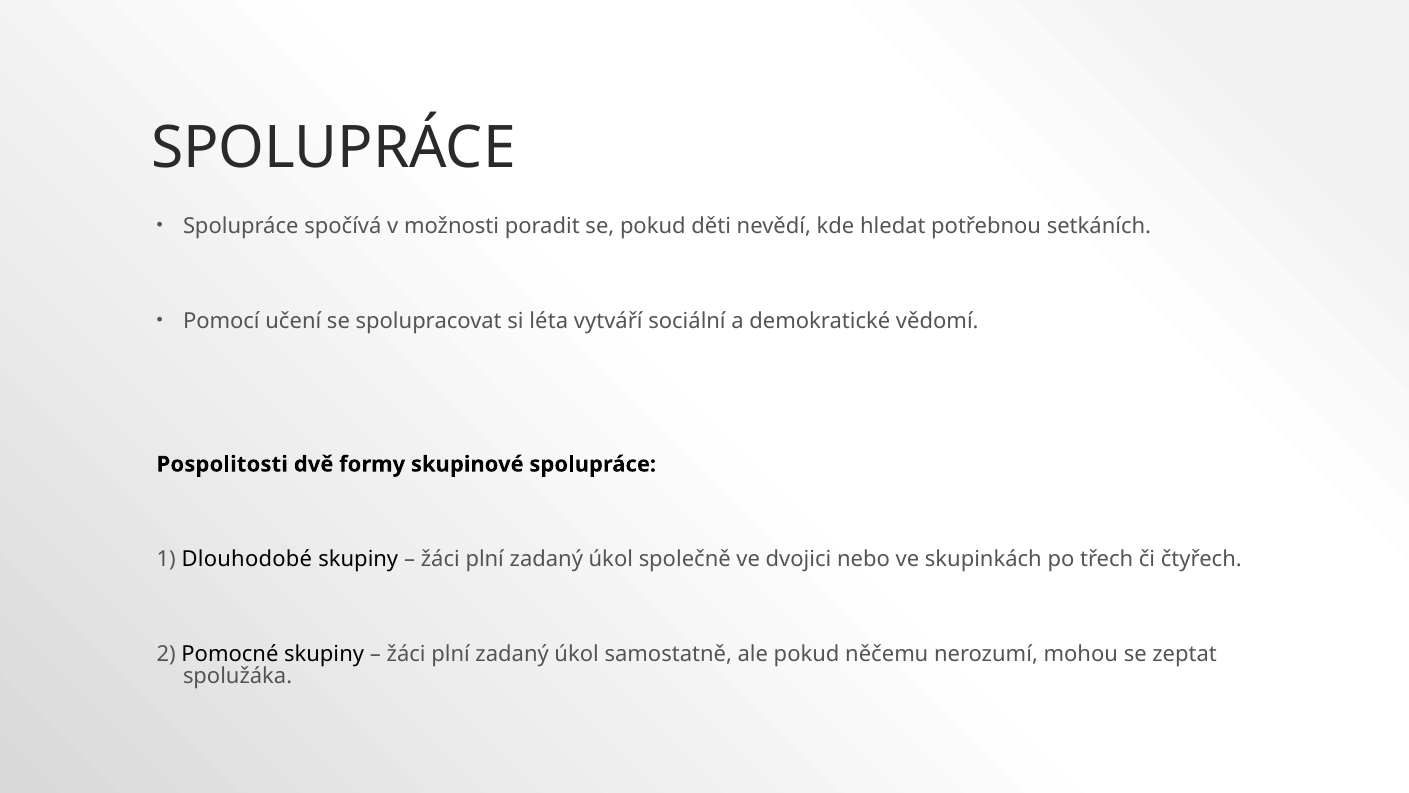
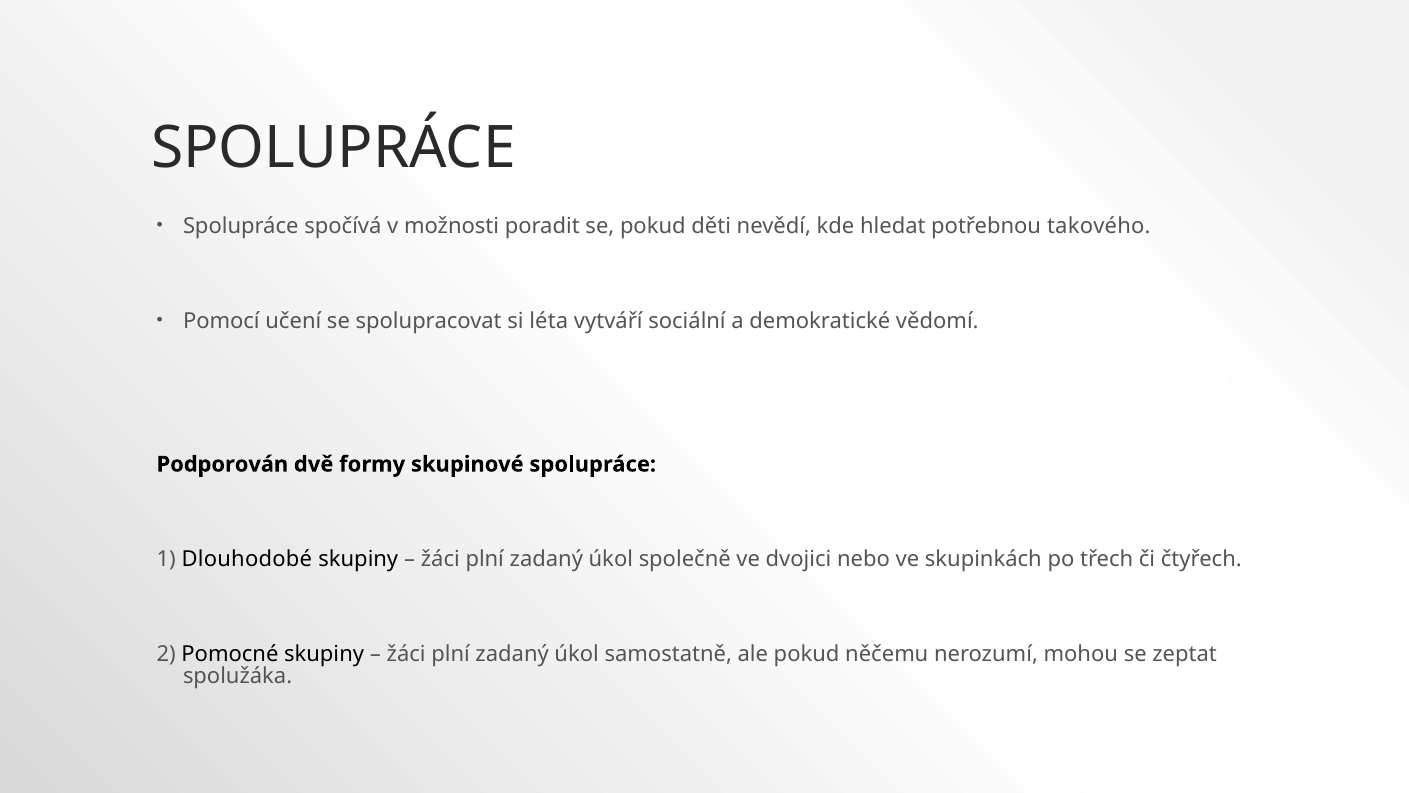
setkáních: setkáních -> takového (1099, 226)
Pospolitosti: Pospolitosti -> Podporován (222, 464)
